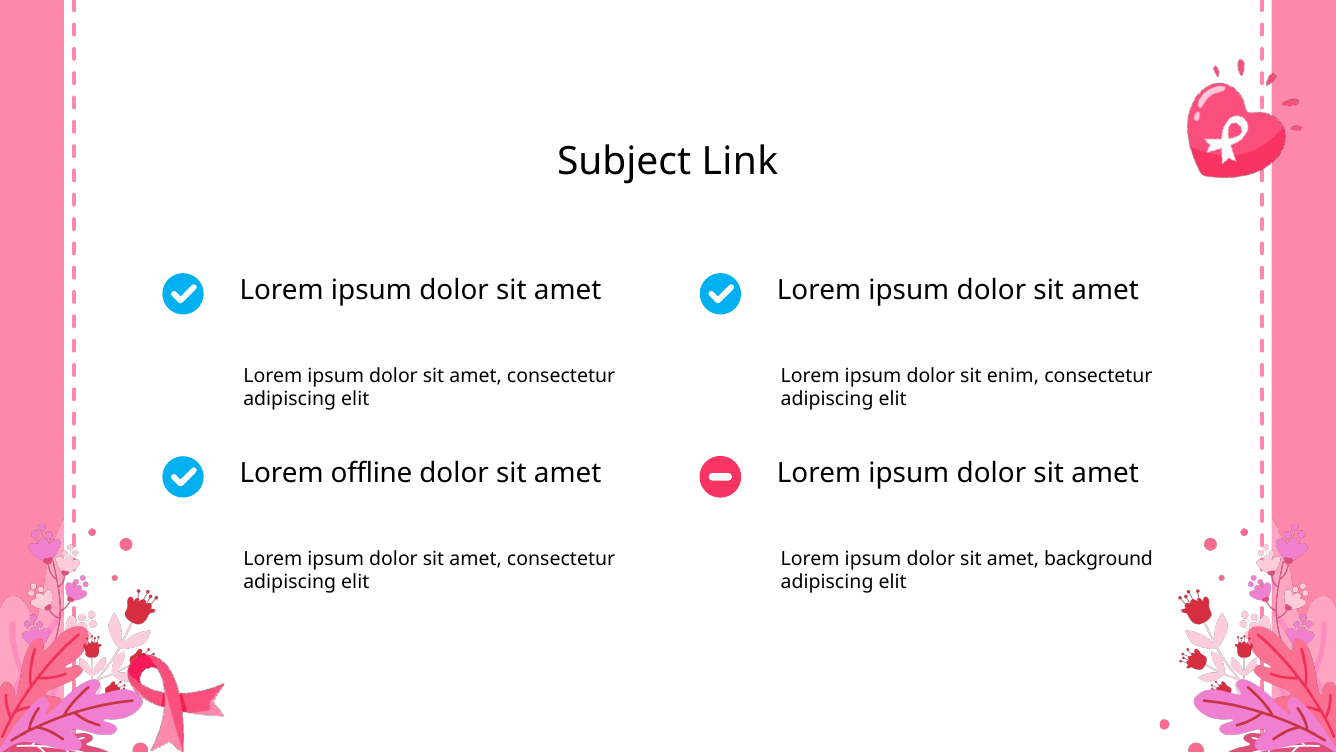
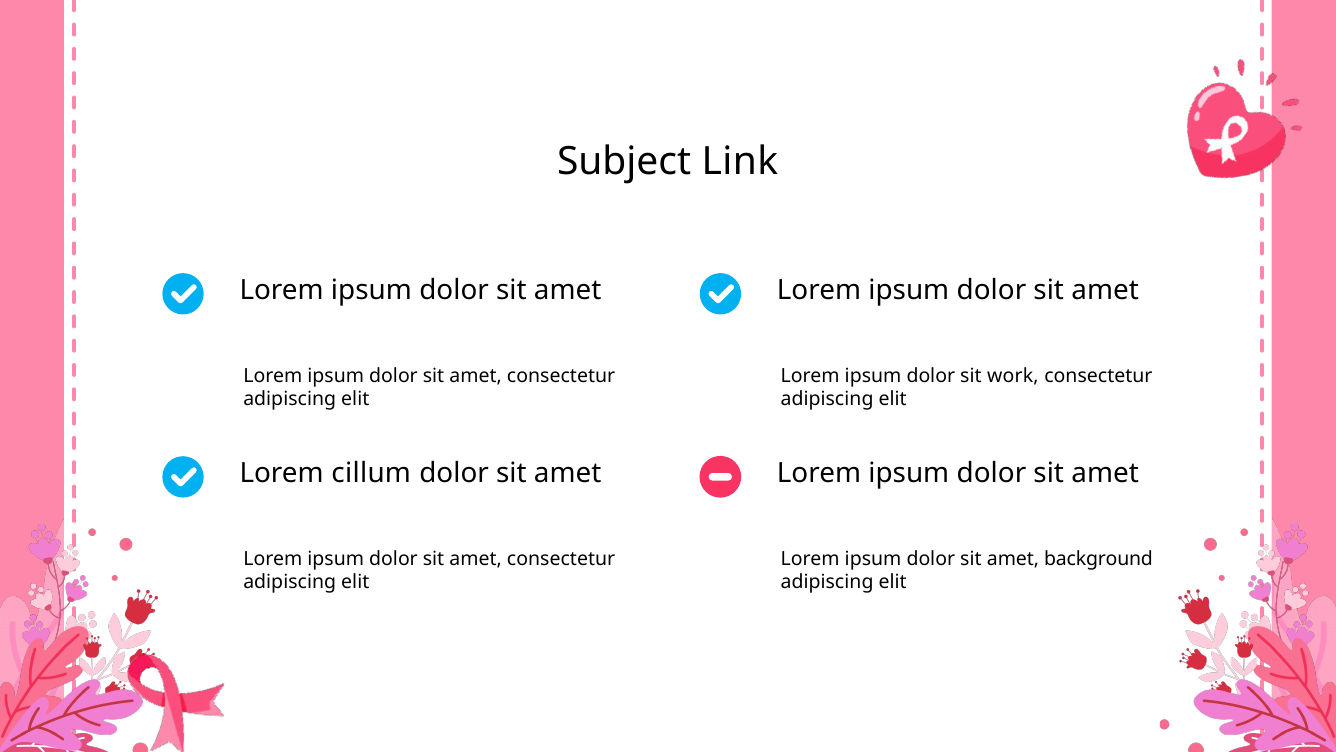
enim: enim -> work (1013, 376)
offline: offline -> cillum (371, 473)
